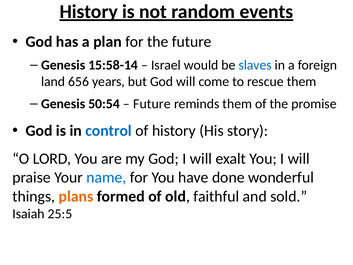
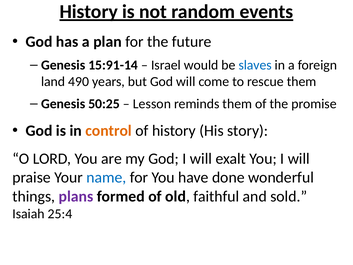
15:58-14: 15:58-14 -> 15:91-14 (113, 65)
656: 656 -> 490 (79, 82)
50:54: 50:54 -> 50:25 (104, 104)
Future: Future -> Lesson (152, 104)
control colour: blue -> orange (109, 131)
plans colour: orange -> purple (76, 196)
25:5: 25:5 -> 25:4 (60, 214)
